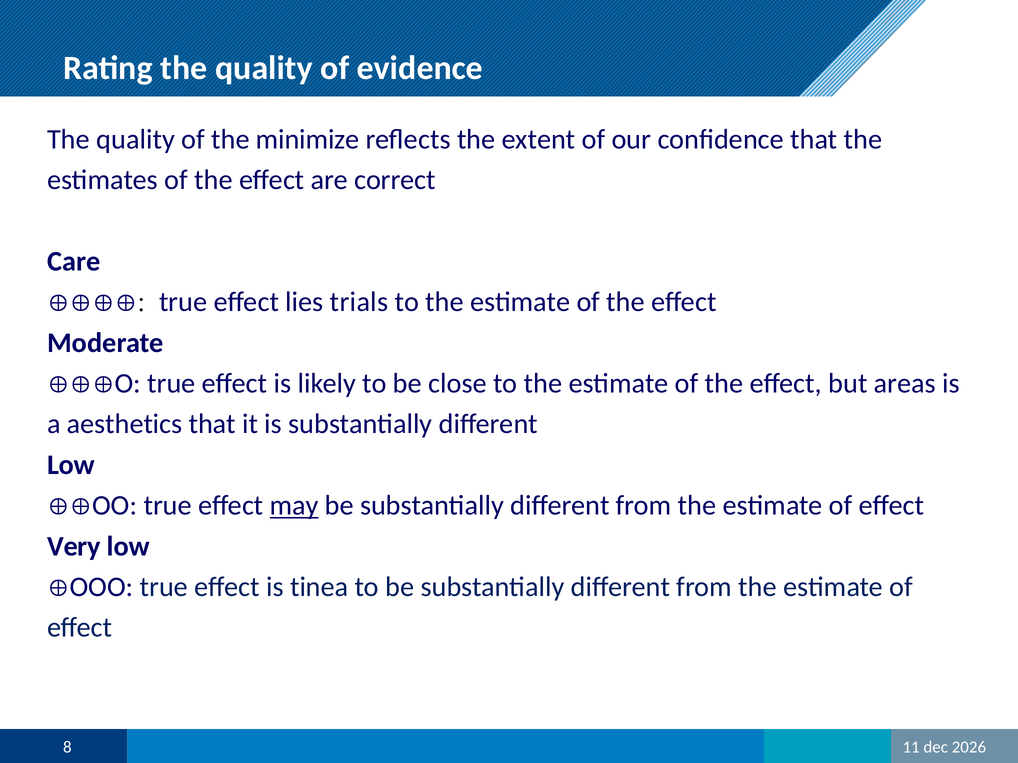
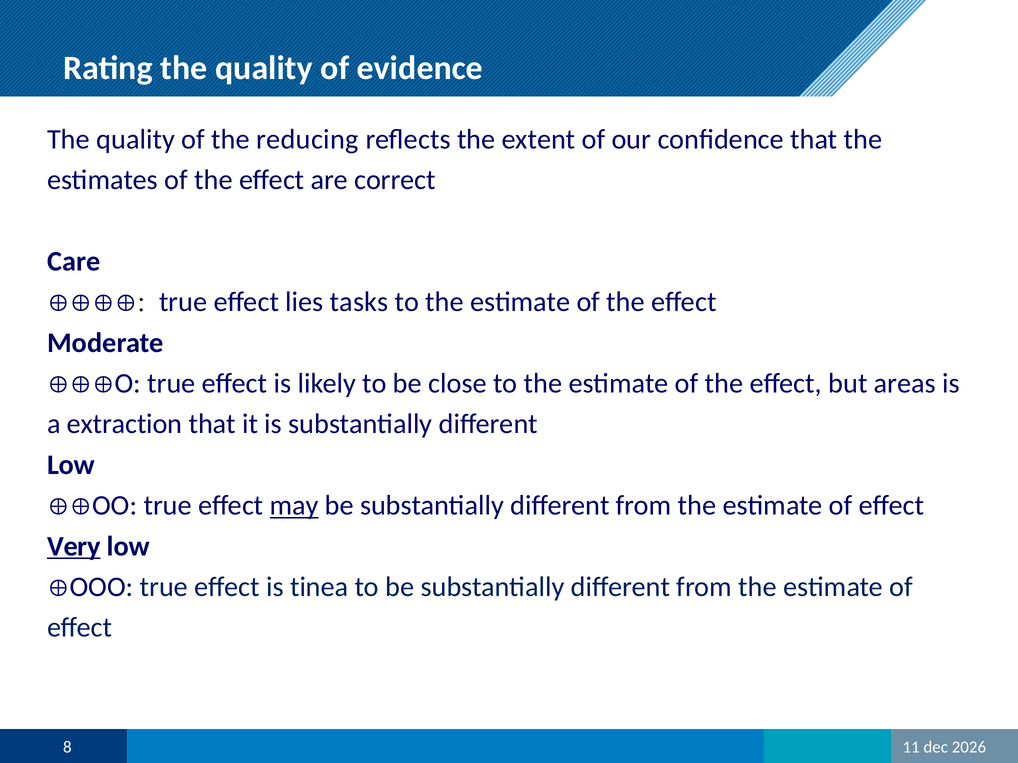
minimize: minimize -> reducing (307, 139)
trials: trials -> tasks (359, 302)
aesthetics: aesthetics -> extraction (125, 424)
Very underline: none -> present (74, 547)
